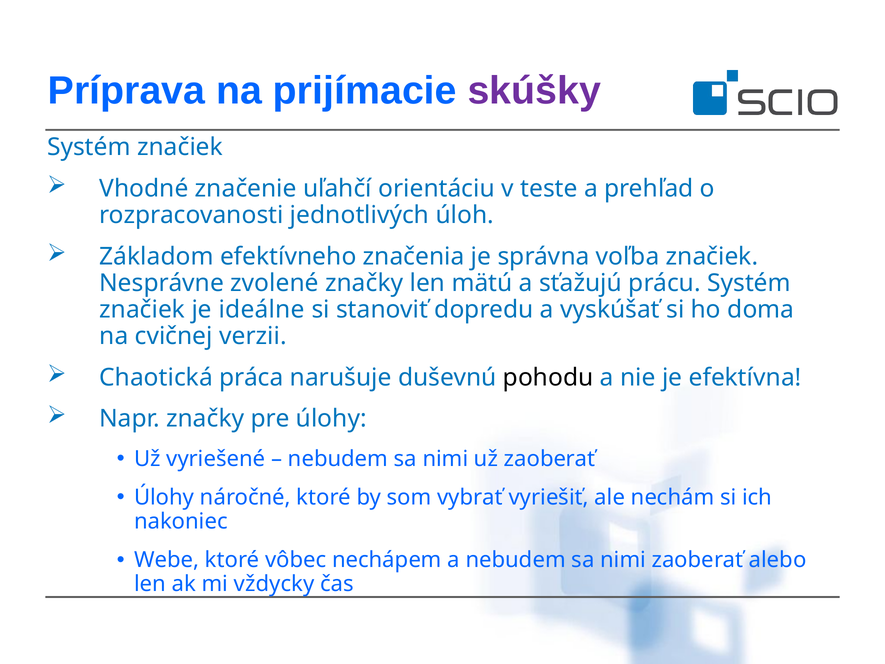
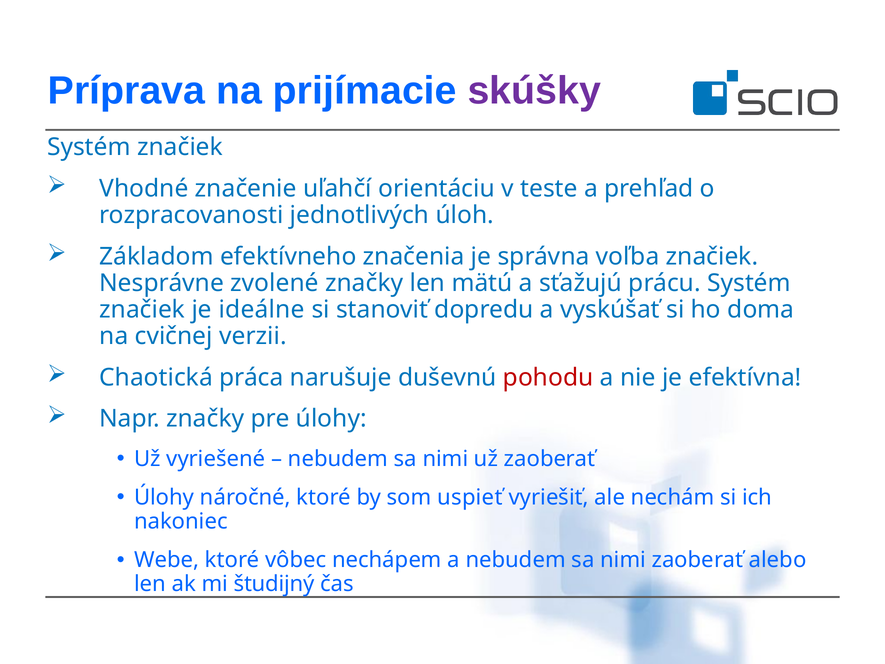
pohodu colour: black -> red (548, 377)
vybrať: vybrať -> uspieť (470, 497)
vždycky: vždycky -> študijný (274, 584)
